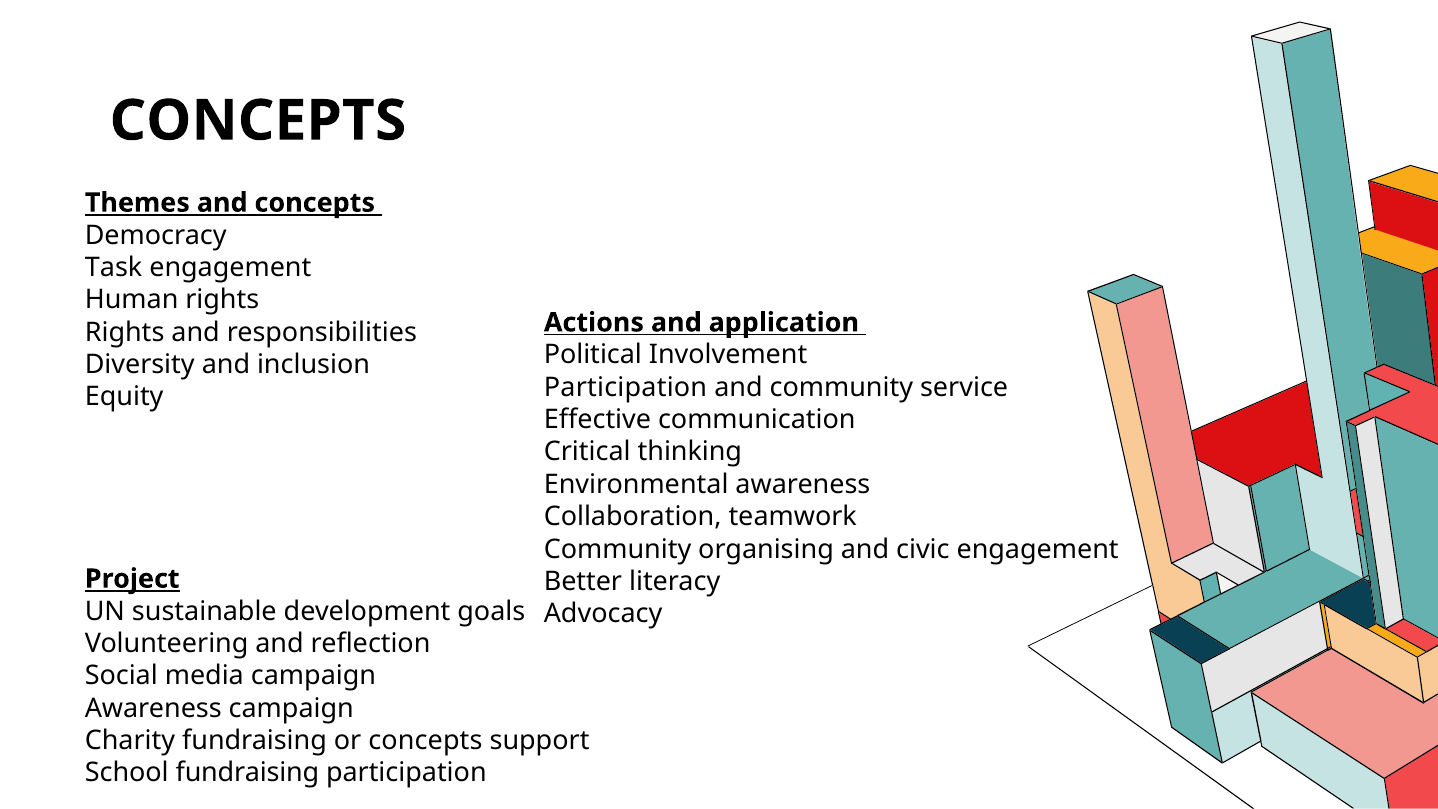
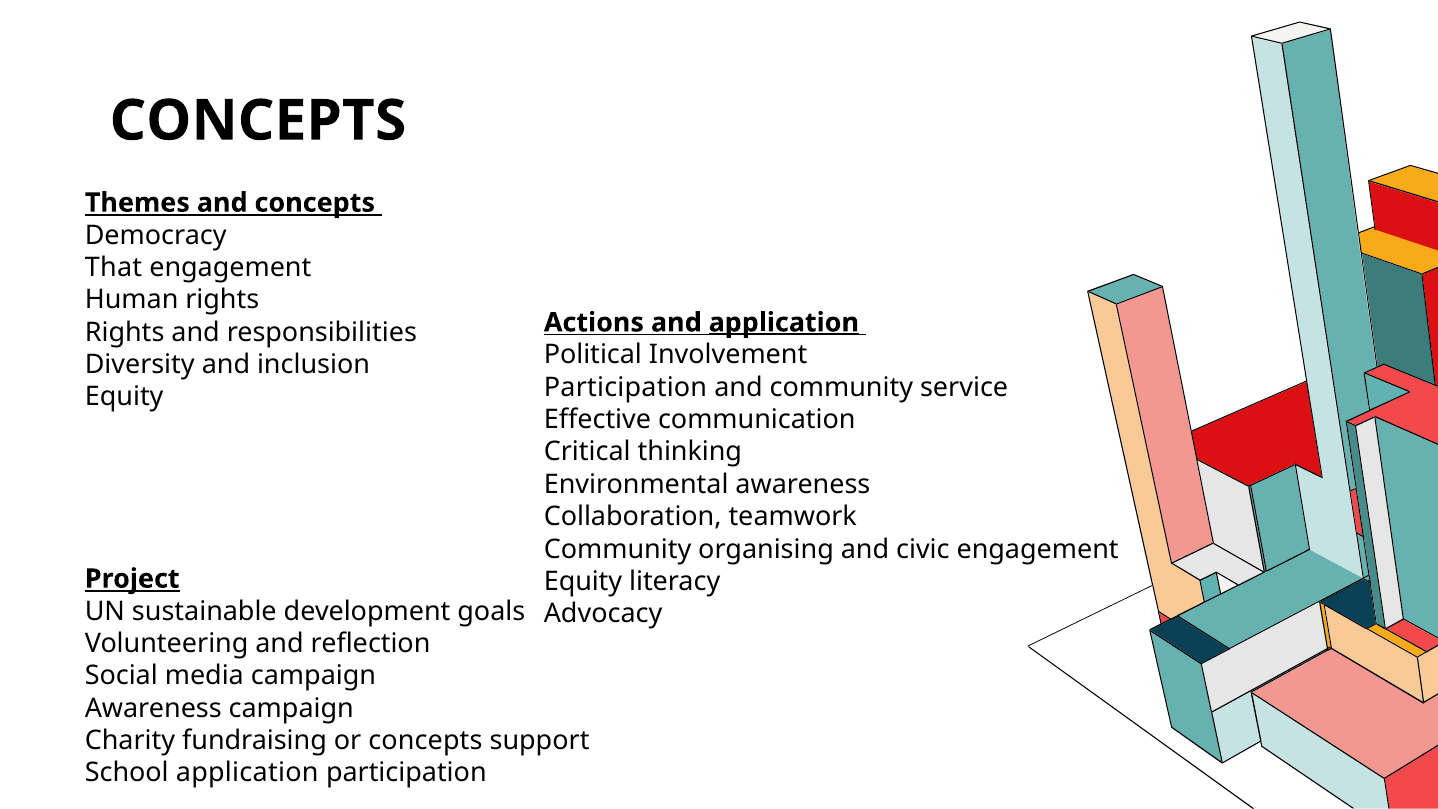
Task: Task -> That (113, 267)
application underline: none -> present (784, 323)
Better: Better -> Equity (583, 581)
School fundraising: fundraising -> application (247, 773)
